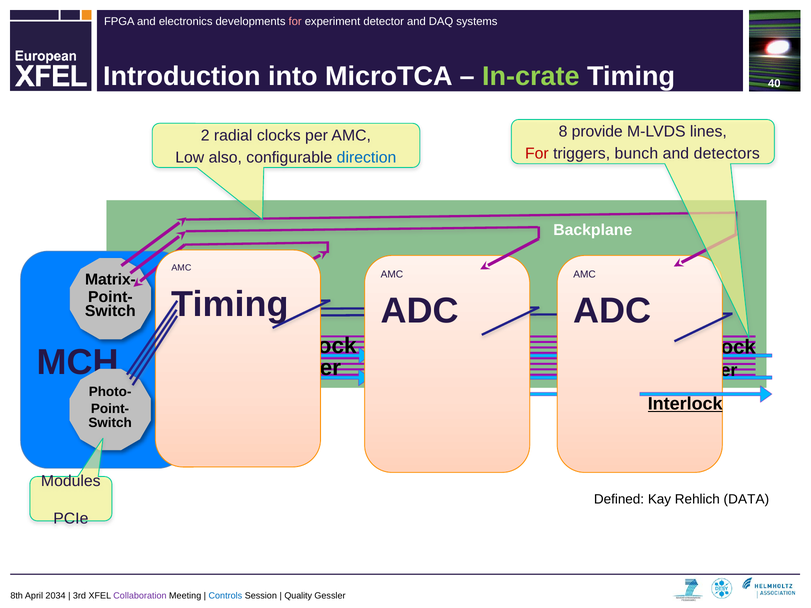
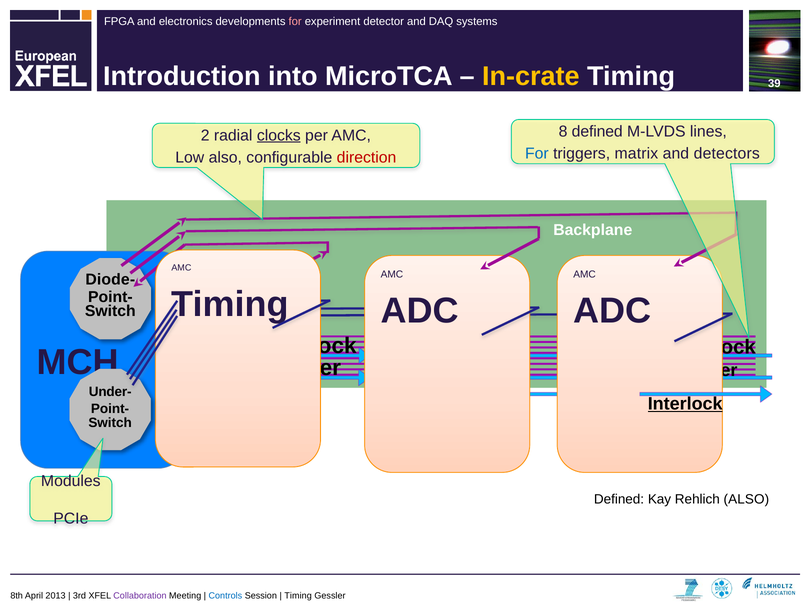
In-crate colour: light green -> yellow (531, 76)
40: 40 -> 39 (774, 83)
8 provide: provide -> defined (597, 132)
clocks underline: none -> present (279, 135)
For colour: red -> blue (537, 154)
bunch: bunch -> matrix (636, 154)
direction colour: blue -> red (367, 158)
Matrix-: Matrix- -> Diode- (110, 280)
Photo-: Photo- -> Under- (110, 392)
Rehlich DATA: DATA -> ALSO (746, 500)
2034: 2034 -> 2013 (56, 596)
Quality: Quality -> Timing (298, 596)
